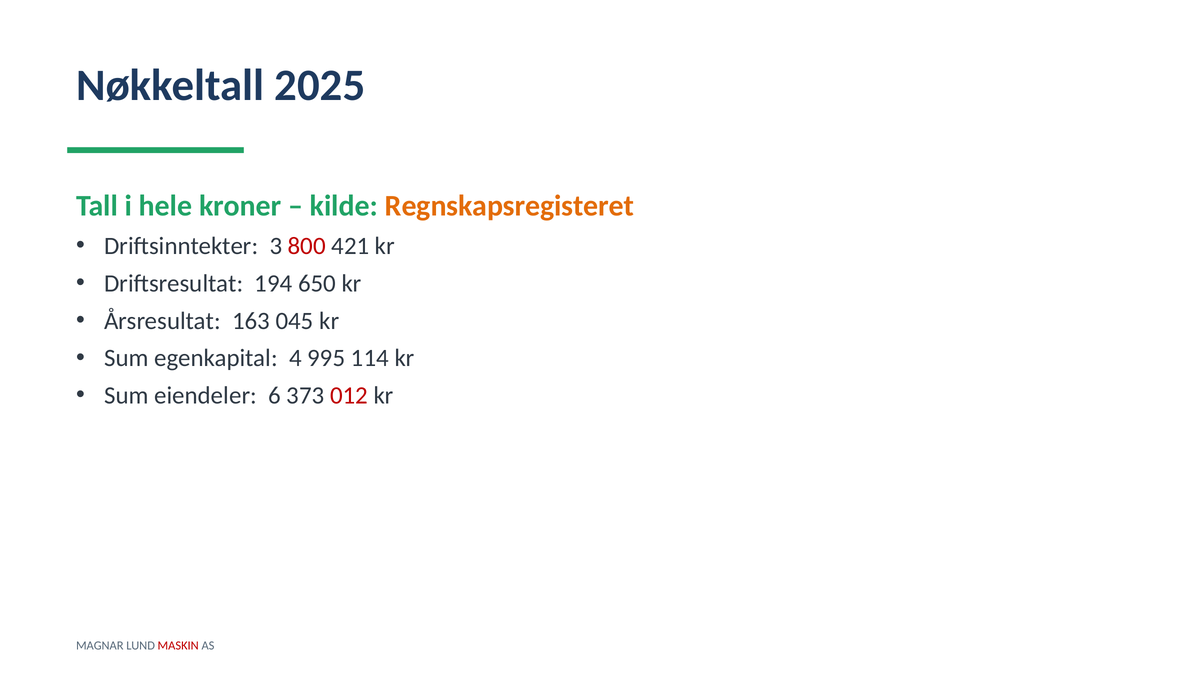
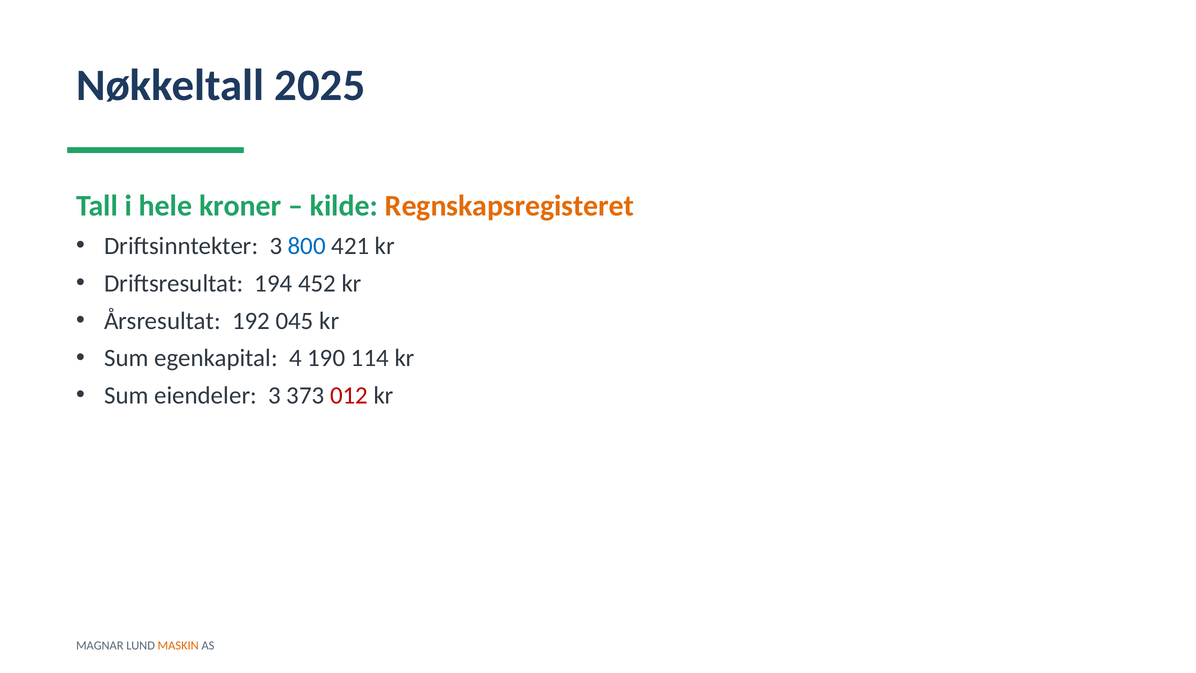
800 colour: red -> blue (307, 246)
650: 650 -> 452 (317, 283)
163: 163 -> 192 (251, 321)
995: 995 -> 190 (326, 358)
eiendeler 6: 6 -> 3 (274, 396)
MASKIN colour: red -> orange (178, 645)
